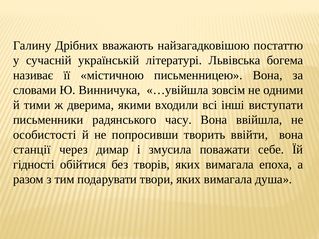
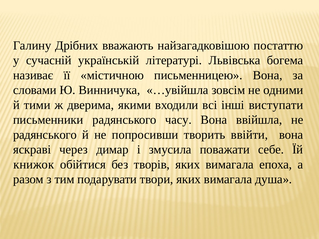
особистості: особистості -> радянського (45, 135)
станції: станції -> яскраві (32, 150)
гідності: гідності -> книжок (34, 165)
